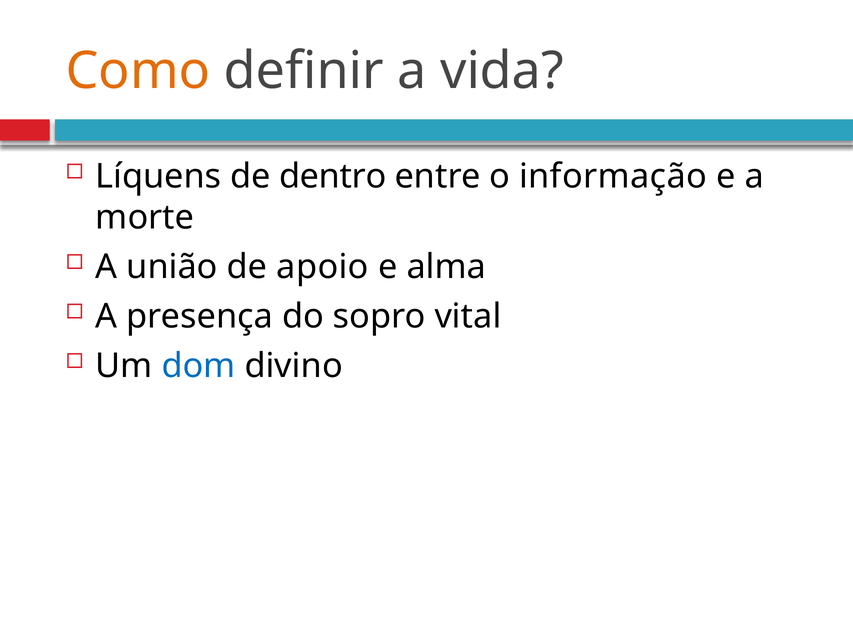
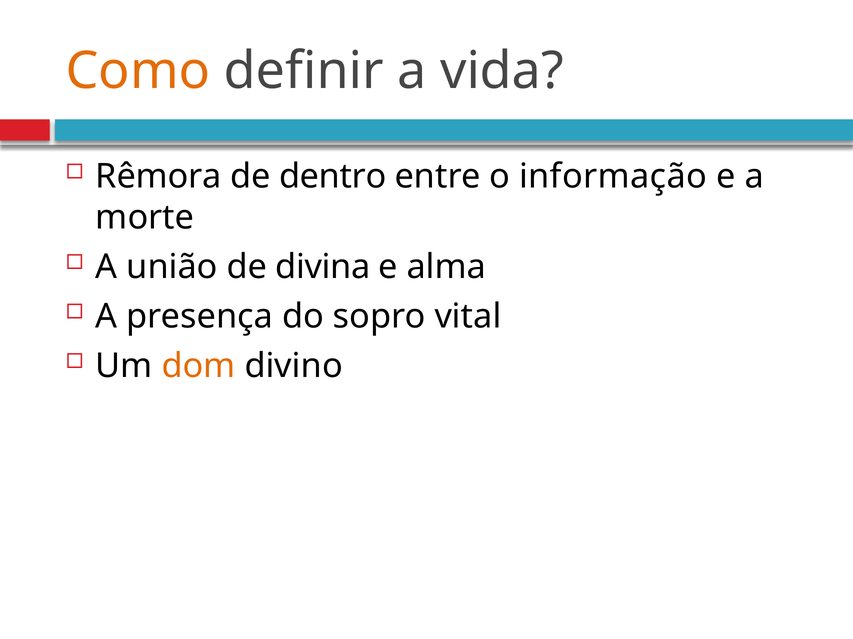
Líquens: Líquens -> Rêmora (158, 176)
apoio: apoio -> divina (323, 267)
dom colour: blue -> orange (199, 366)
